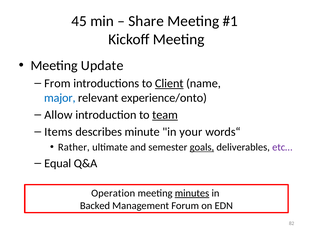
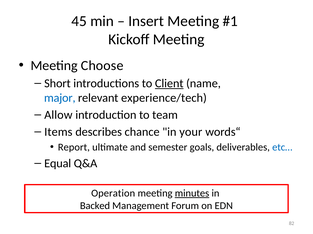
Share: Share -> Insert (146, 21)
Update: Update -> Choose (102, 66)
From: From -> Short (57, 84)
experience/onto: experience/onto -> experience/tech (164, 98)
team underline: present -> none (165, 115)
minute: minute -> chance (142, 132)
Rather: Rather -> Report (74, 148)
goals underline: present -> none (202, 148)
etc… colour: purple -> blue (282, 148)
